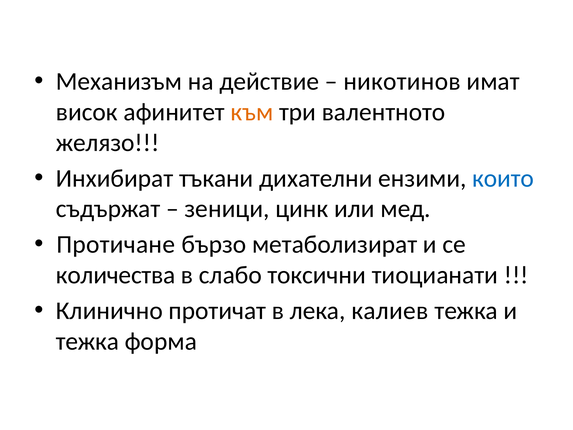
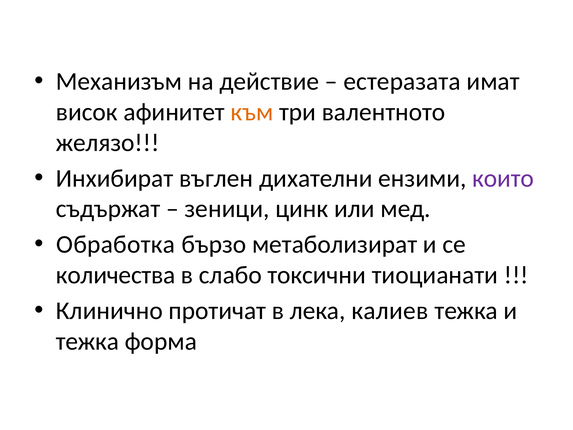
никотинов: никотинов -> естеразата (402, 81)
тъкани: тъкани -> въглен (216, 178)
които colour: blue -> purple (503, 178)
Протичане: Протичане -> Обработка (116, 244)
